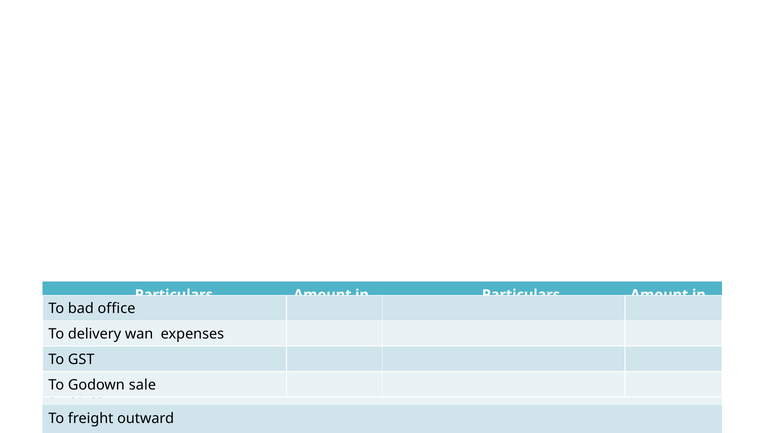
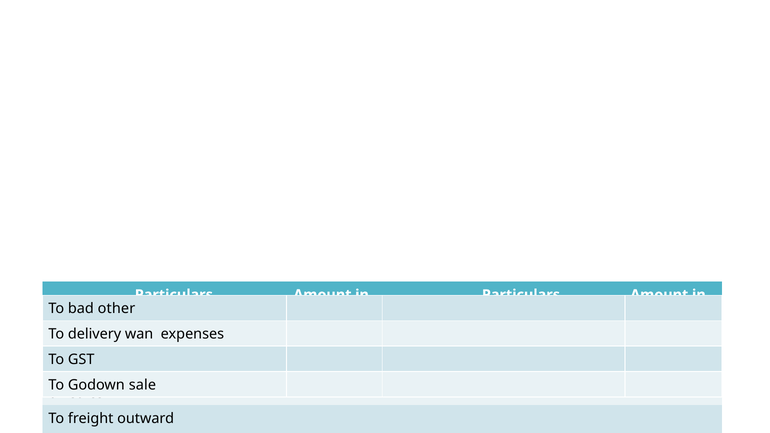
office: office -> other (116, 309)
